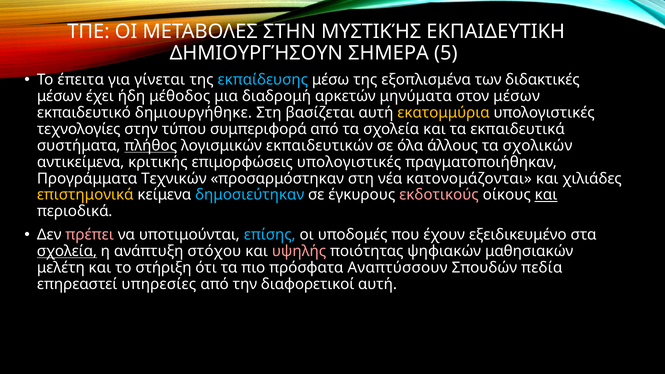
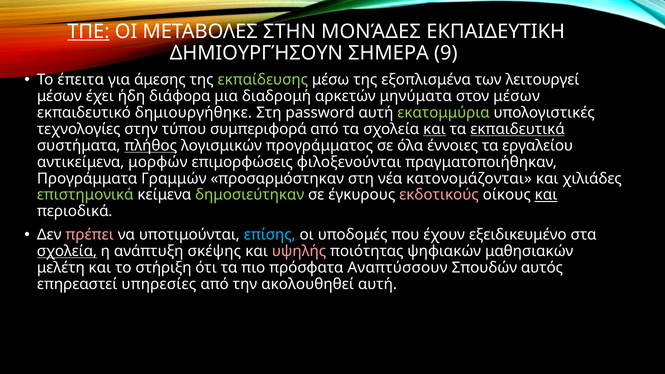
ΤΠΕ underline: none -> present (88, 31)
ΜΥΣΤΙΚΉΣ: ΜΥΣΤΙΚΉΣ -> ΜΟΝΆΔΕΣ (371, 31)
5: 5 -> 9 (446, 53)
γίνεται: γίνεται -> άμεσης (160, 80)
εκπαίδευσης colour: light blue -> light green (263, 80)
διδακτικές: διδακτικές -> λειτουργεί (542, 80)
μέθοδος: μέθοδος -> διάφορα (180, 96)
βασίζεται: βασίζεται -> password (320, 113)
εκατομμύρια colour: yellow -> light green (444, 113)
και underline: none -> present (435, 129)
εκπαιδευτικά underline: none -> present (518, 129)
εκπαιδευτικών: εκπαιδευτικών -> προγράμματος (320, 146)
άλλους: άλλους -> έννοιες (453, 146)
σχολικών: σχολικών -> εργαλείου (538, 146)
κριτικής: κριτικής -> μορφών (158, 162)
επιμορφώσεις υπολογιστικές: υπολογιστικές -> φιλοξενούνται (349, 162)
Τεχνικών: Τεχνικών -> Γραμμών (174, 179)
επιστημονικά colour: yellow -> light green (85, 195)
δημοσιεύτηκαν colour: light blue -> light green (250, 195)
στόχου: στόχου -> σκέψης (214, 251)
πεδία: πεδία -> αυτός (542, 268)
διαφορετικοί: διαφορετικοί -> ακολουθηθεί (308, 284)
